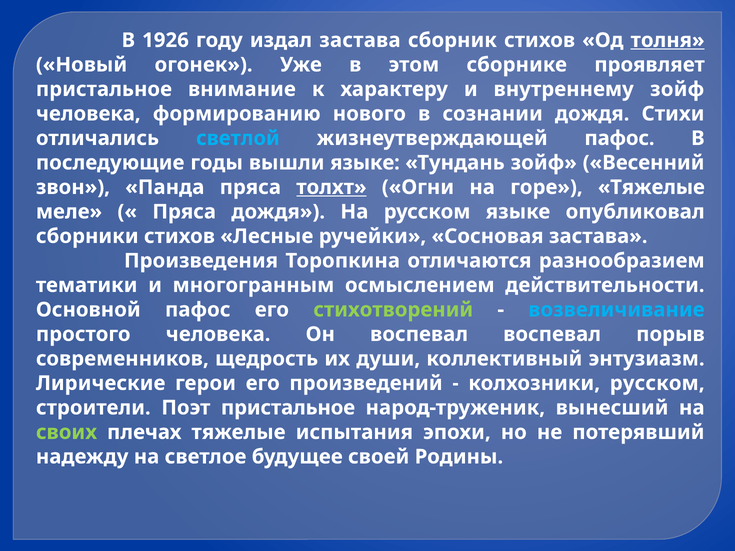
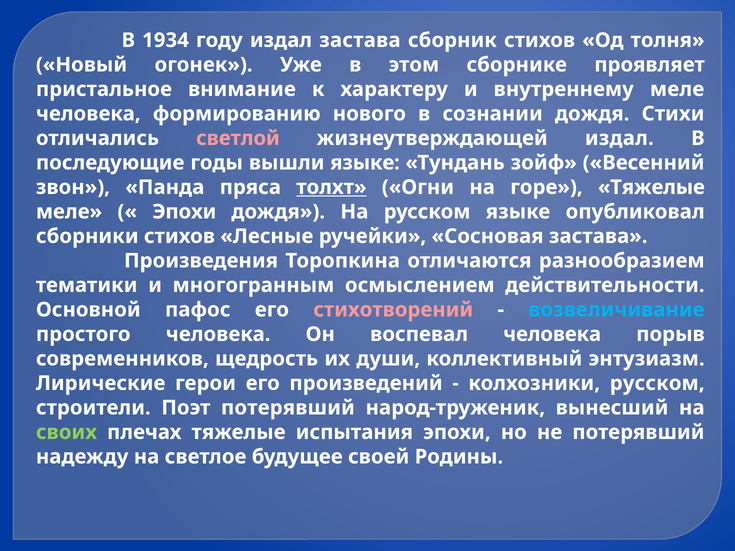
1926: 1926 -> 1934 (165, 40)
толня underline: present -> none (668, 40)
внутреннему зойф: зойф -> меле (677, 89)
светлой colour: light blue -> pink (238, 138)
жизнеутверждающей пафос: пафос -> издал (619, 138)
Пряса: Пряса -> Эпохи (184, 212)
стихотворений colour: light green -> pink (393, 310)
воспевал воспевал: воспевал -> человека (552, 334)
Поэт пристальное: пристальное -> потерявший (288, 408)
